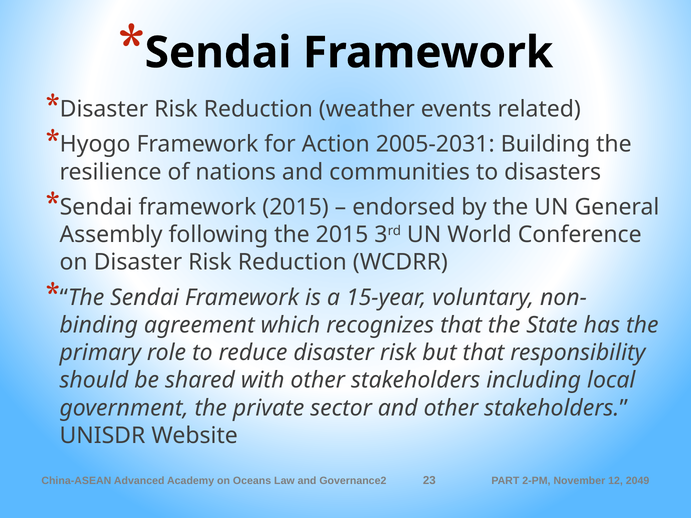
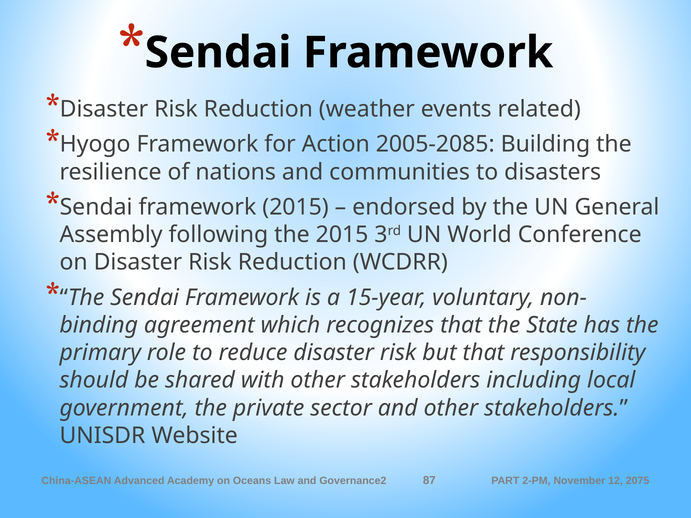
2005-2031: 2005-2031 -> 2005-2085 (435, 144)
23: 23 -> 87 (429, 480)
2049: 2049 -> 2075 (638, 481)
